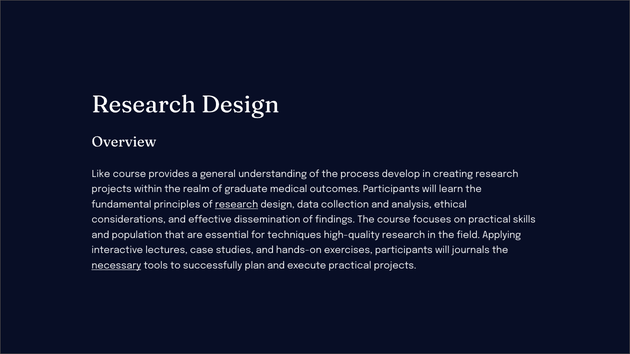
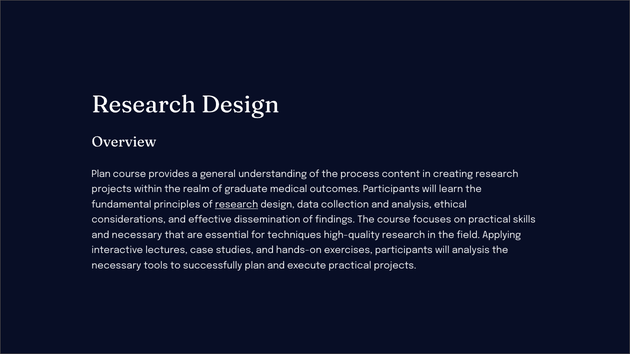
Like: Like -> Plan (101, 174)
develop: develop -> content (401, 174)
and population: population -> necessary (137, 235)
will journals: journals -> analysis (471, 251)
necessary underline: present -> none (116, 266)
